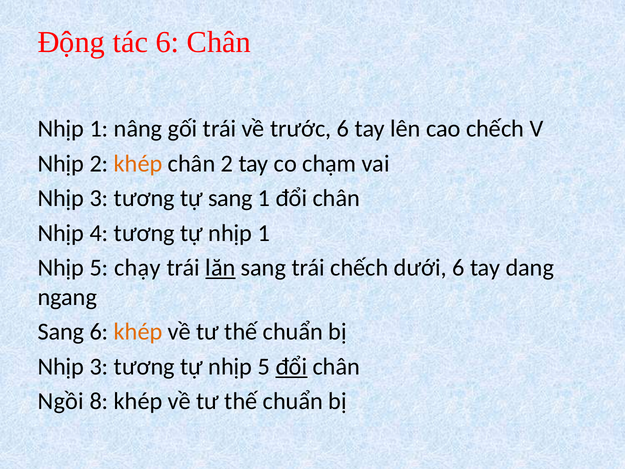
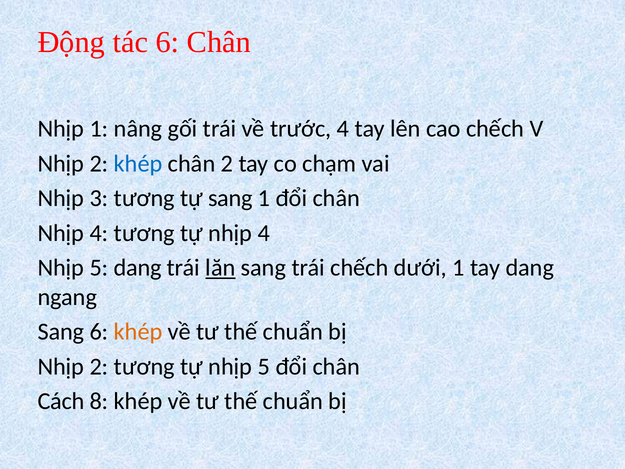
trước 6: 6 -> 4 (343, 129)
khép colour: orange -> blue (138, 164)
tự nhịp 1: 1 -> 4 (264, 233)
5 chạy: chạy -> dang (138, 268)
dưới 6: 6 -> 1 (458, 268)
3: 3 -> 2 (99, 366)
đổi underline: present -> none (291, 366)
Ngồi: Ngồi -> Cách (61, 401)
